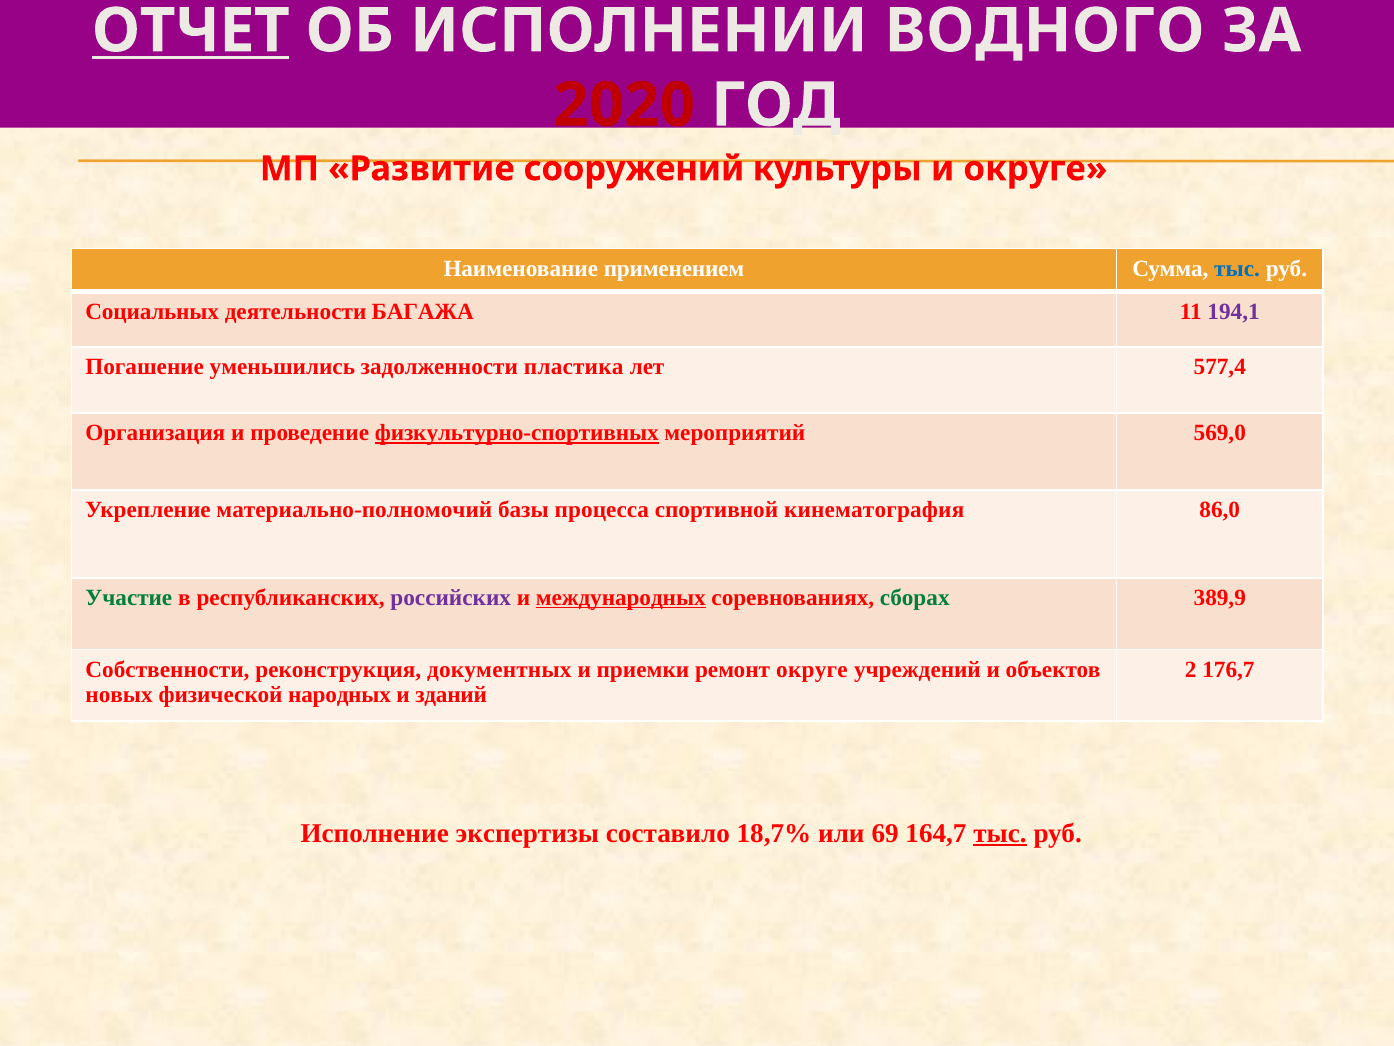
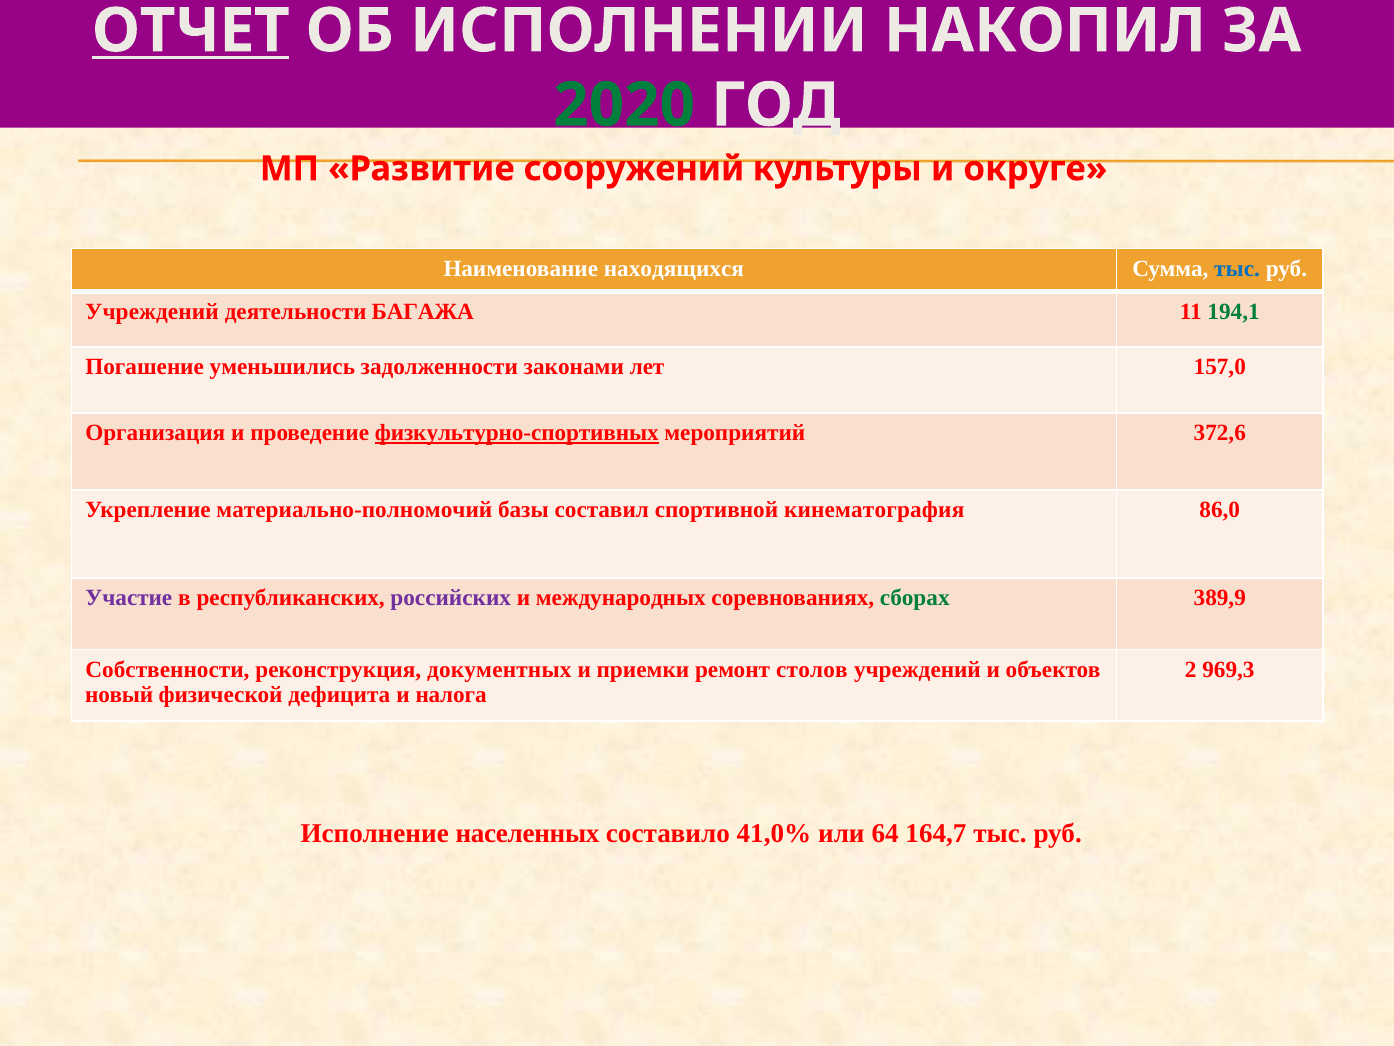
ВОДНОГО: ВОДНОГО -> НАКОПИЛ (1045, 31)
2020 colour: red -> green (624, 105)
применением: применением -> находящихся (674, 268)
Социальных: Социальных -> Учреждений (152, 311)
194,1 colour: purple -> green (1234, 311)
пластика: пластика -> законами (574, 367)
577,4: 577,4 -> 157,0 (1220, 367)
569,0: 569,0 -> 372,6 (1220, 433)
процесса: процесса -> составил (602, 510)
Участие colour: green -> purple (129, 598)
международных underline: present -> none (621, 598)
ремонт округе: округе -> столов (812, 669)
176,7: 176,7 -> 969,3 (1228, 669)
новых: новых -> новый (119, 695)
народных: народных -> дефицита (339, 695)
зданий: зданий -> налога (451, 695)
экспертизы: экспертизы -> населенных (527, 833)
18,7%: 18,7% -> 41,0% (774, 833)
69: 69 -> 64 (885, 833)
тыс underline: present -> none (1000, 833)
